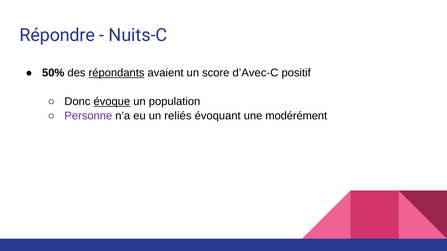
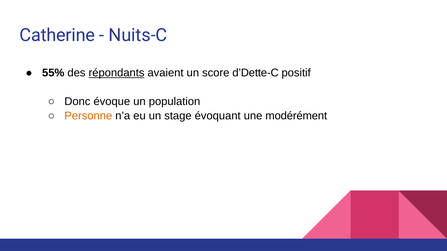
Répondre: Répondre -> Catherine (57, 35)
50%: 50% -> 55% (53, 73)
d’Avec-C: d’Avec-C -> d’Dette-C (256, 73)
évoque underline: present -> none (112, 102)
Personne colour: purple -> orange (88, 116)
reliés: reliés -> stage (178, 116)
